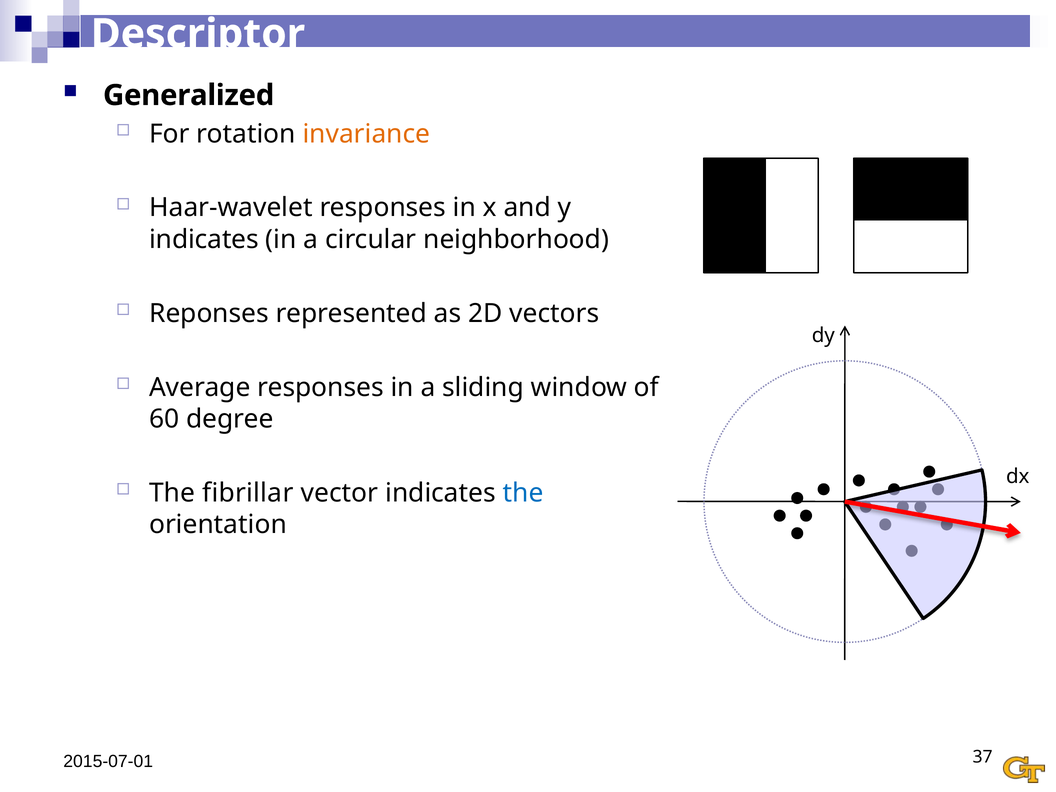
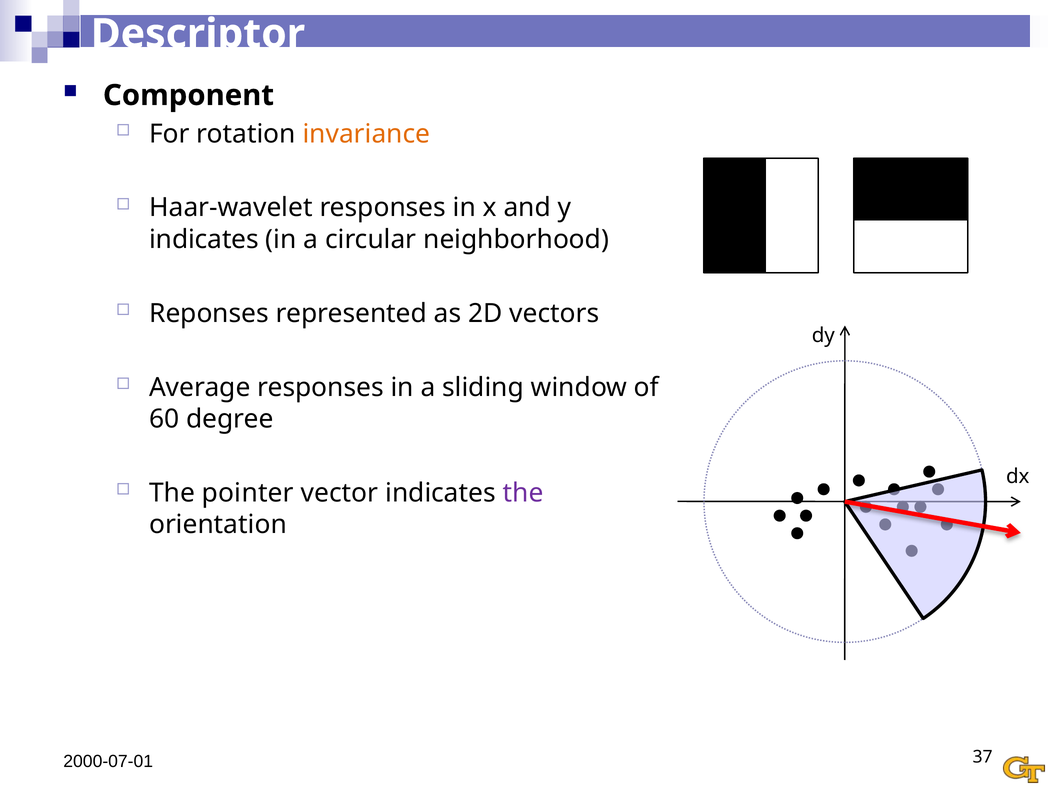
Generalized: Generalized -> Component (189, 95)
fibrillar: fibrillar -> pointer (248, 493)
the colour: blue -> purple (523, 493)
2015-07-01: 2015-07-01 -> 2000-07-01 (108, 762)
